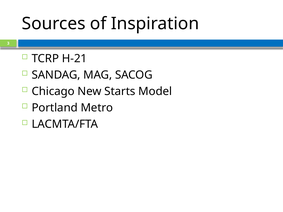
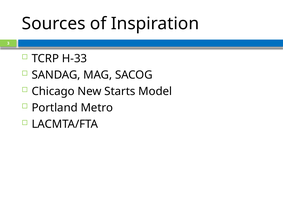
H-21: H-21 -> H-33 (74, 59)
